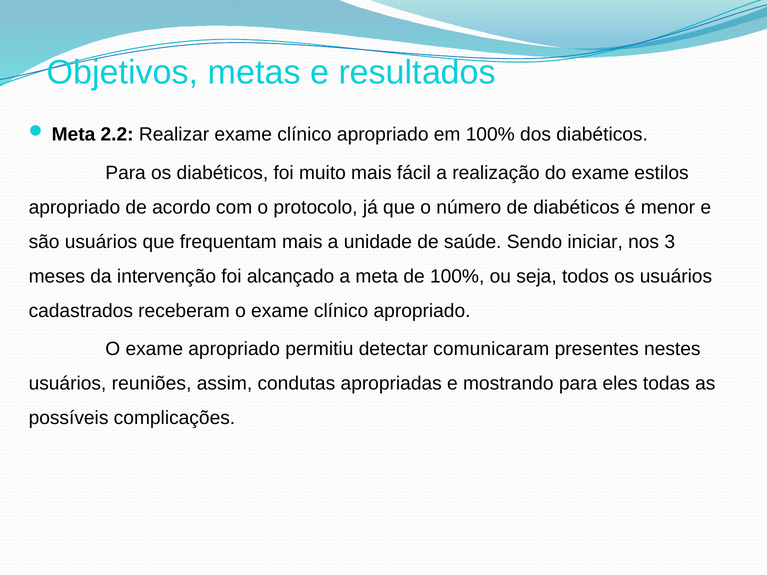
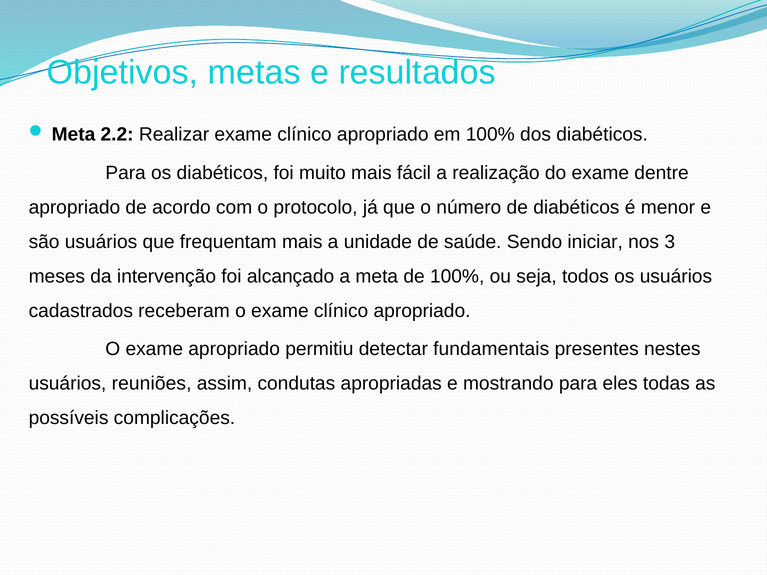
estilos: estilos -> dentre (662, 173)
comunicaram: comunicaram -> fundamentais (491, 349)
